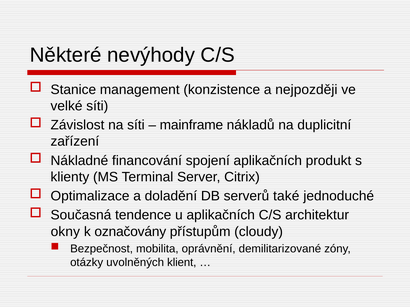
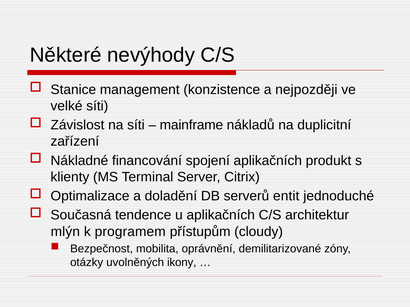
také: také -> entit (286, 196)
okny: okny -> mlýn (65, 232)
označovány: označovány -> programem (130, 232)
klient: klient -> ikony (182, 263)
